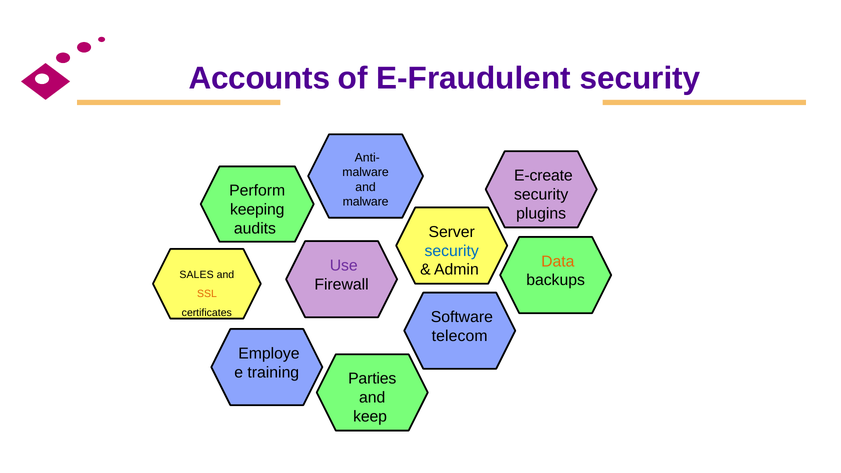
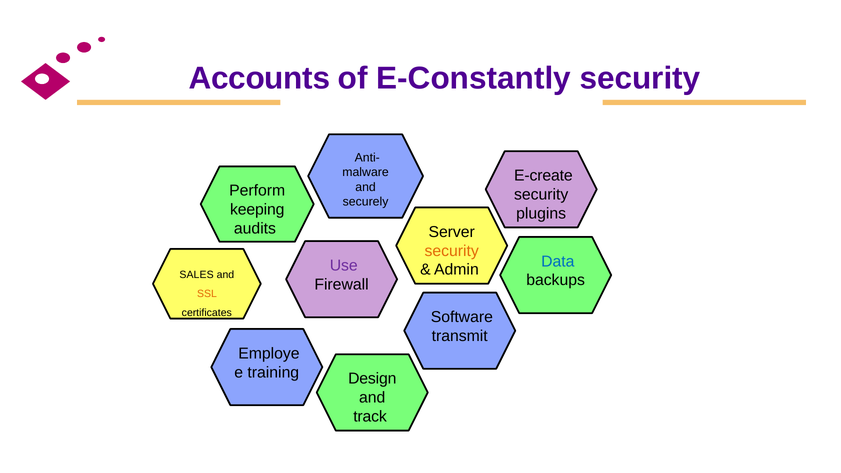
E-Fraudulent: E-Fraudulent -> E-Constantly (474, 78)
malware: malware -> securely (366, 202)
security colour: blue -> orange (452, 251)
Data colour: orange -> blue (558, 261)
telecom: telecom -> transmit (460, 336)
Parties: Parties -> Design (372, 379)
keep: keep -> track (370, 417)
